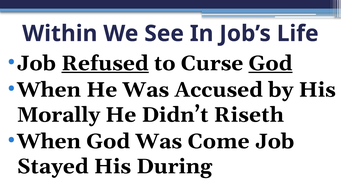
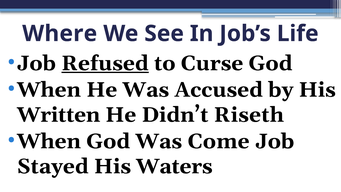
Within: Within -> Where (60, 34)
God underline: present -> none (271, 63)
Morally: Morally -> Written (59, 115)
During: During -> Waters (174, 166)
